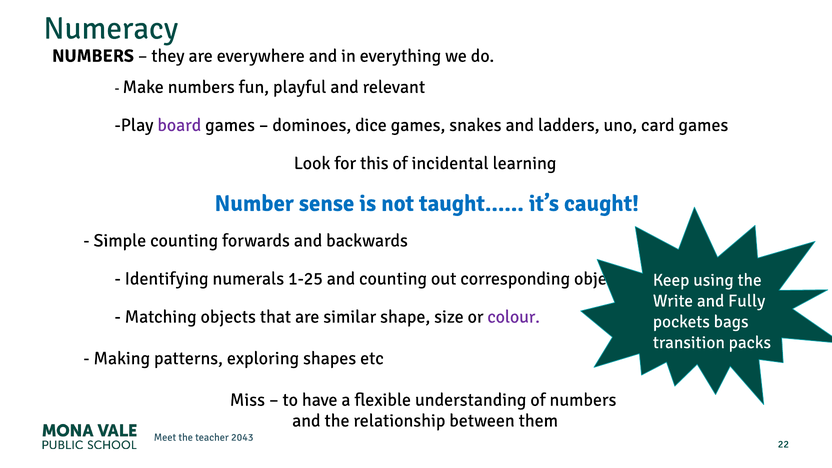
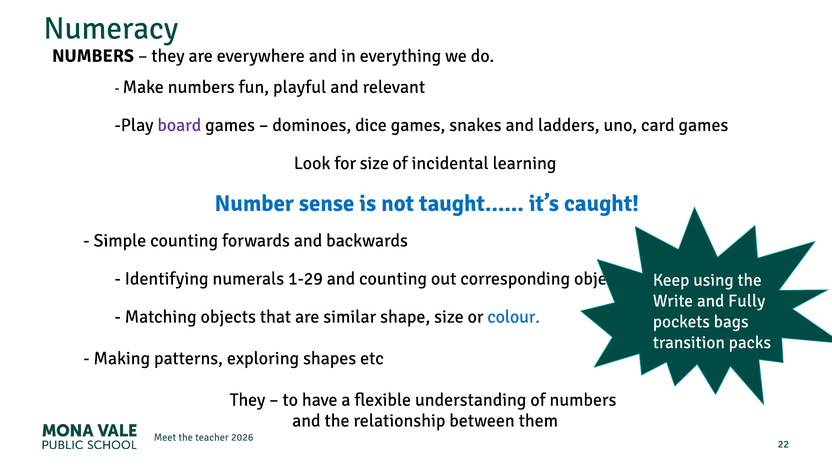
for this: this -> size (374, 163)
1-25: 1-25 -> 1-29 (305, 279)
colour colour: purple -> blue (514, 317)
Miss: Miss -> They (248, 400)
2043: 2043 -> 2026 (242, 437)
